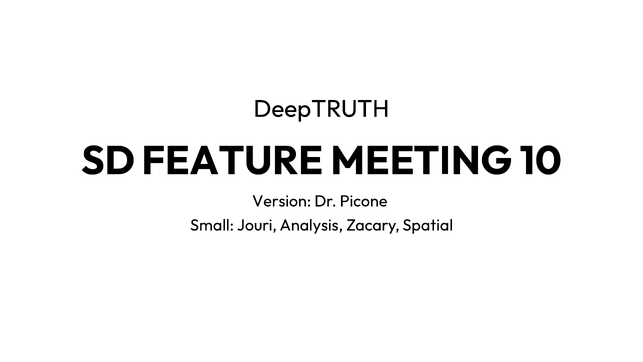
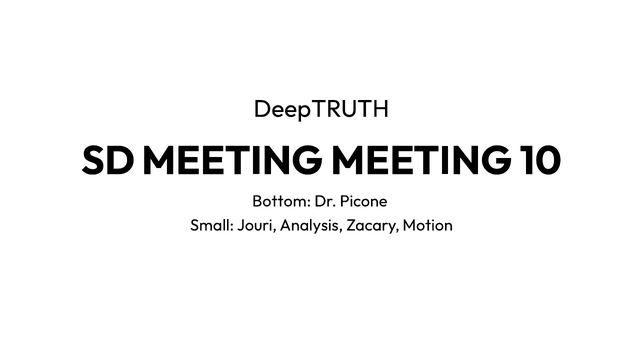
SD FEATURE: FEATURE -> MEETING (232, 161)
Version: Version -> Bottom (282, 201)
Spatial: Spatial -> Motion (428, 225)
